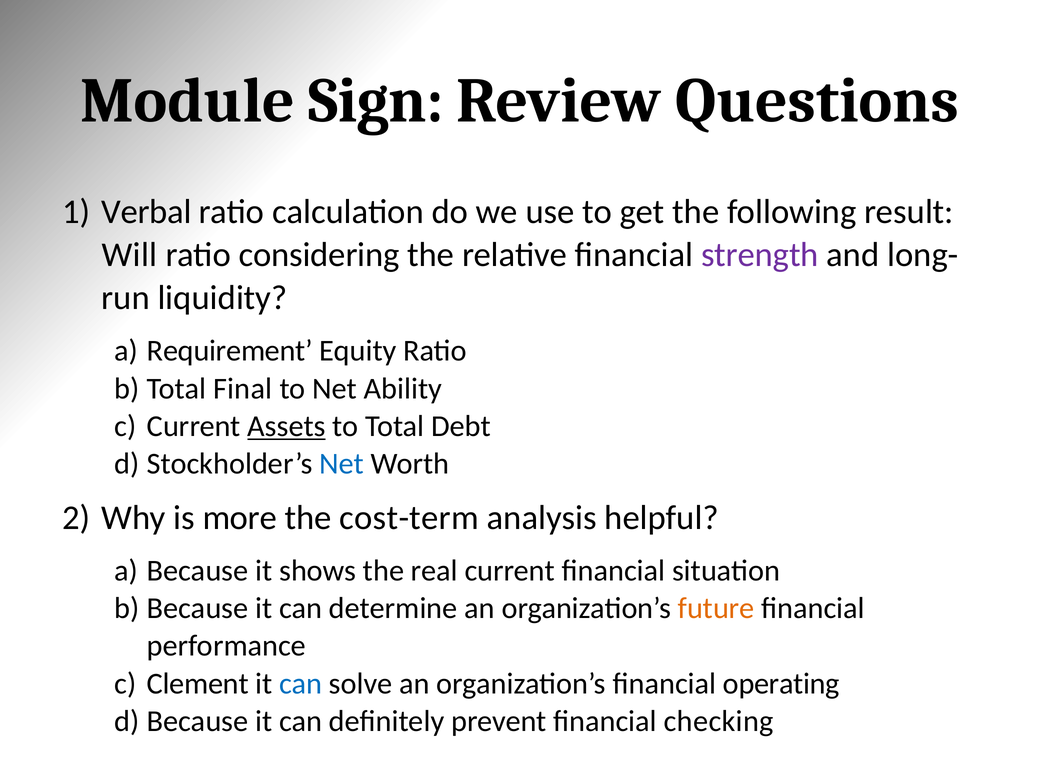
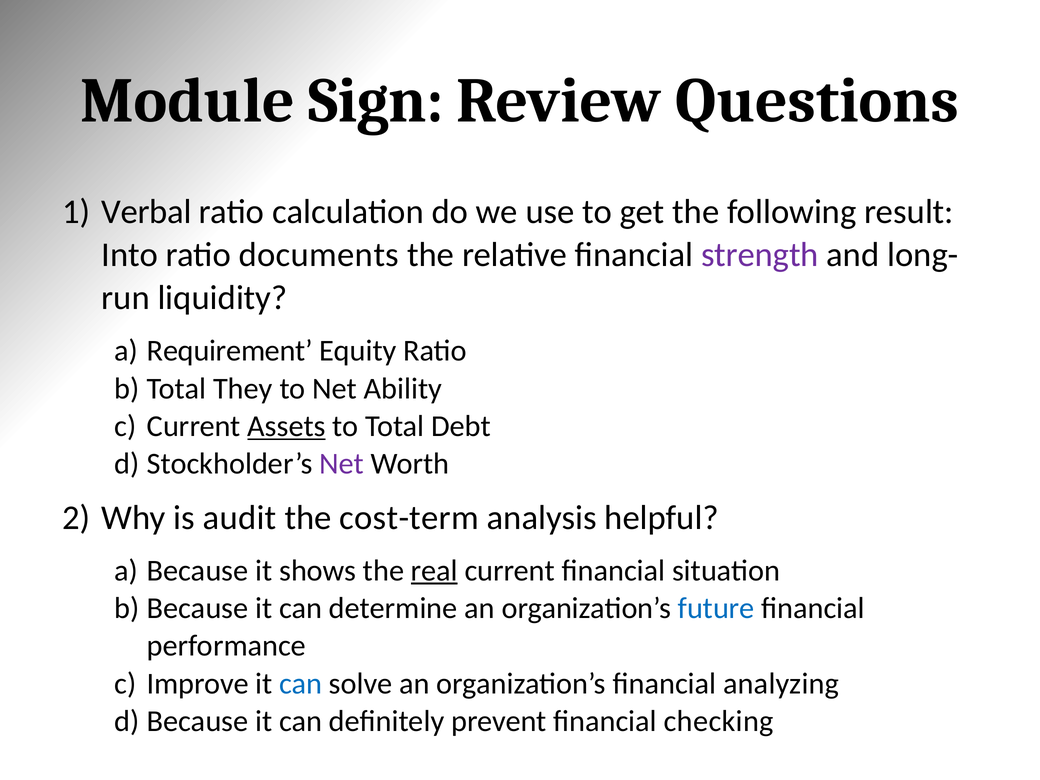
Will: Will -> Into (130, 255)
considering: considering -> documents (319, 255)
Final: Final -> They (243, 389)
Net colour: blue -> purple (342, 464)
more: more -> audit (239, 518)
real underline: none -> present (434, 571)
future colour: orange -> blue (716, 608)
Clement: Clement -> Improve (198, 684)
operating: operating -> analyzing (781, 684)
